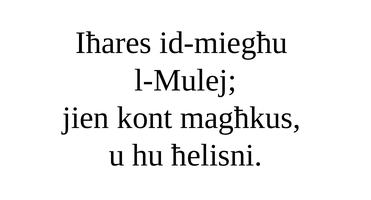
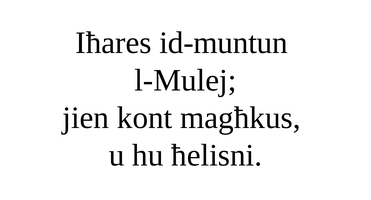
id-miegħu: id-miegħu -> id-muntun (224, 43)
